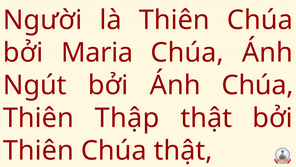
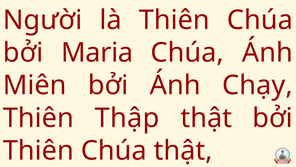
Ngút: Ngút -> Miên (35, 85)
Ánh Chúa: Chúa -> Chạy (257, 85)
